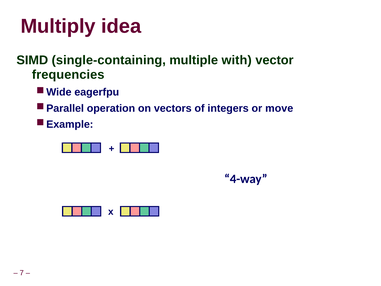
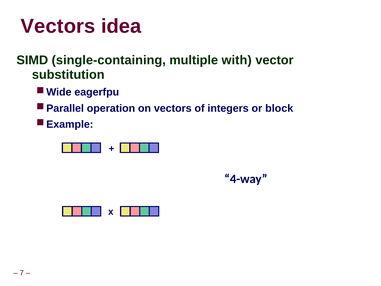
Multiply: Multiply -> Vectors (58, 26)
frequencies: frequencies -> substitution (68, 75)
move: move -> block (279, 108)
